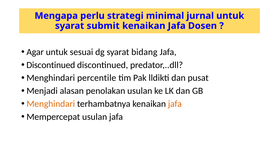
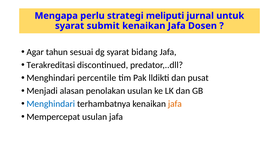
minimal: minimal -> meliputi (165, 16)
Agar untuk: untuk -> tahun (57, 52)
Discontinued: Discontinued -> Terakreditasi (51, 65)
Menghindari colour: orange -> blue (51, 104)
